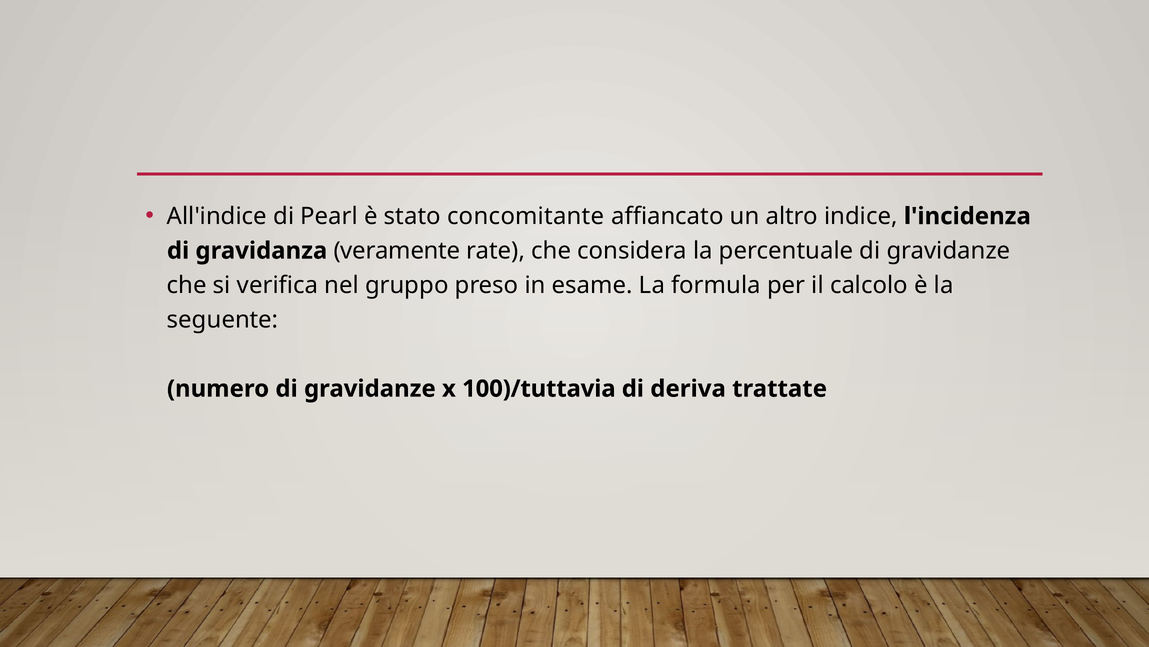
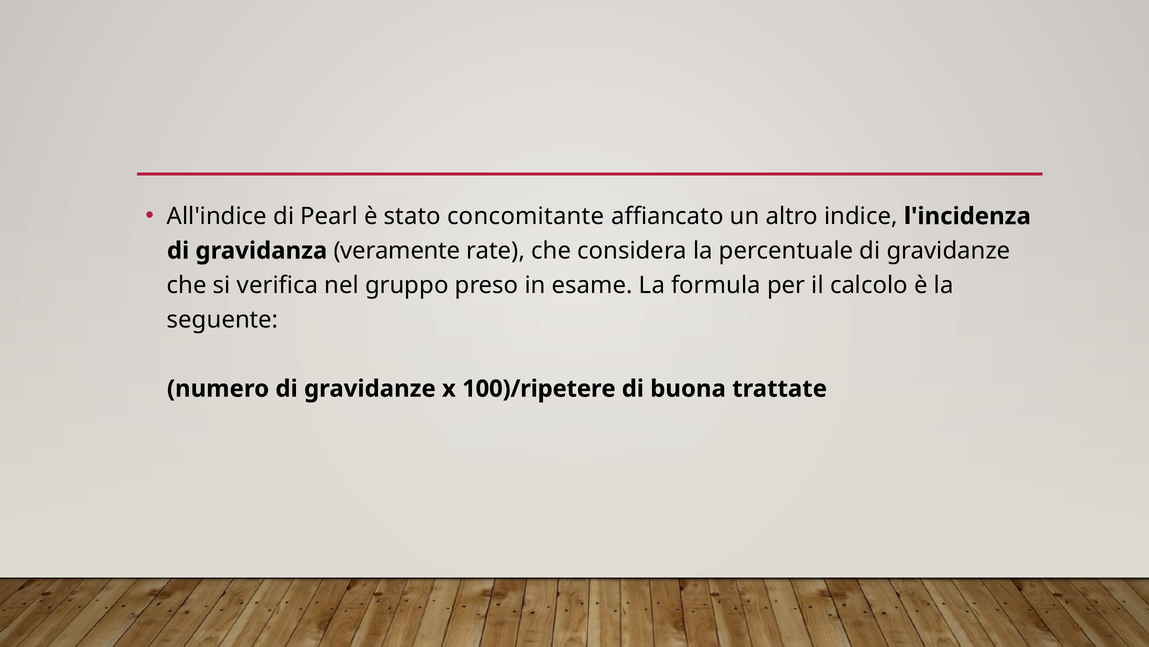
100)/tuttavia: 100)/tuttavia -> 100)/ripetere (539, 388)
deriva: deriva -> buona (688, 388)
